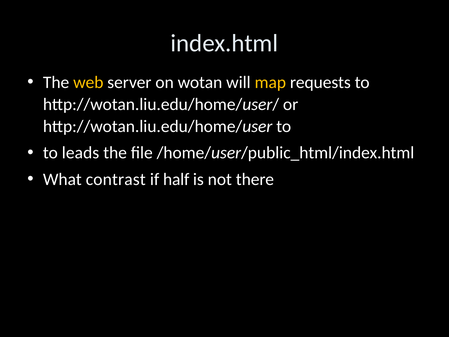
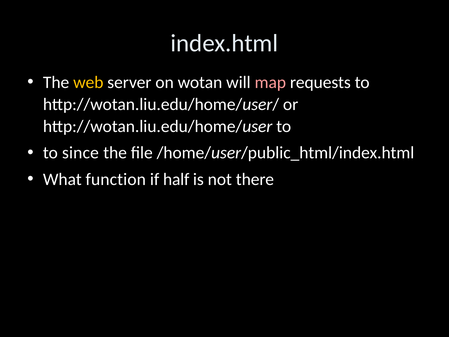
map colour: yellow -> pink (270, 82)
leads: leads -> since (80, 153)
contrast: contrast -> function (116, 179)
